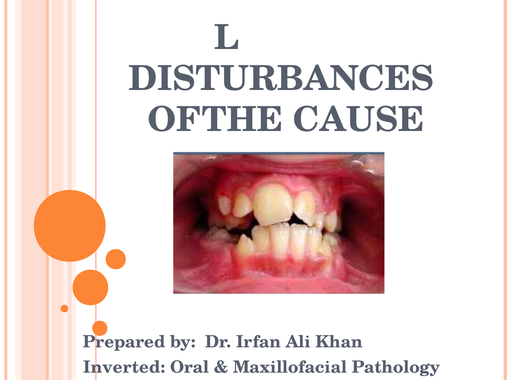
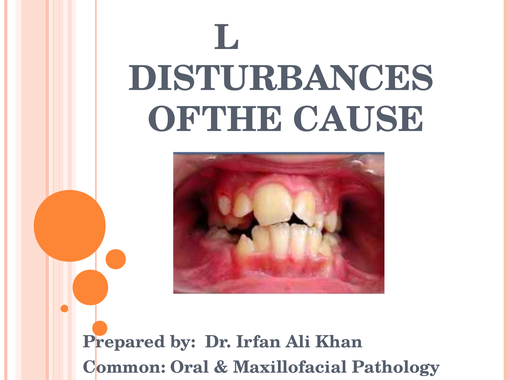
Inverted: Inverted -> Common (124, 367)
